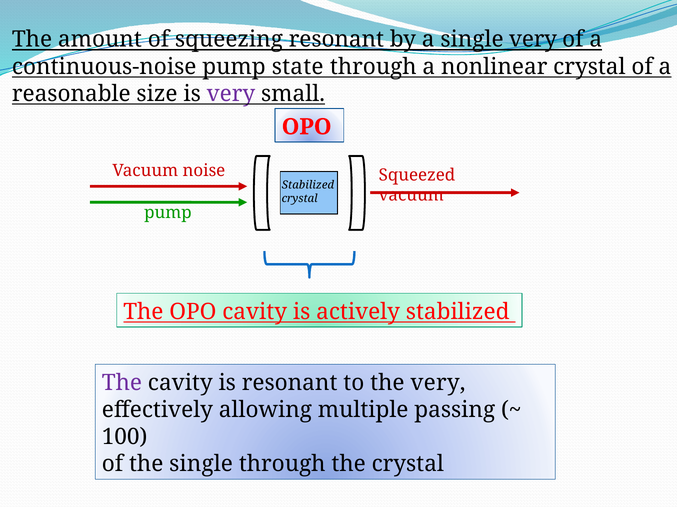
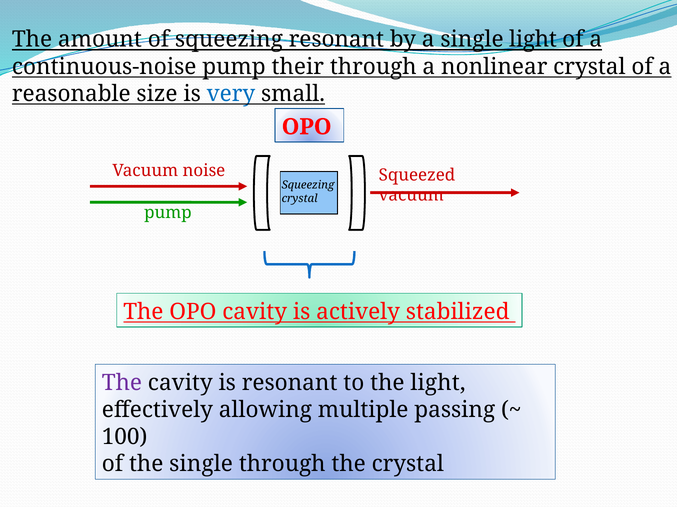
single very: very -> light (533, 40)
state: state -> their (298, 67)
very colour: purple -> blue (231, 94)
Stabilized: Stabilized -> Squeezing (308, 185)
the very: very -> light (438, 383)
